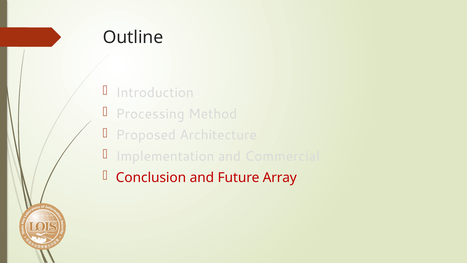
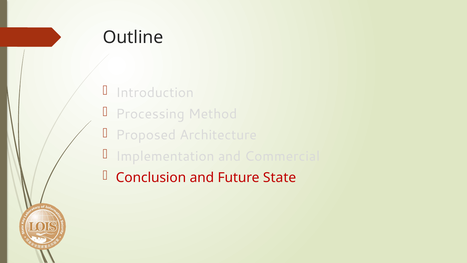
Array: Array -> State (280, 177)
